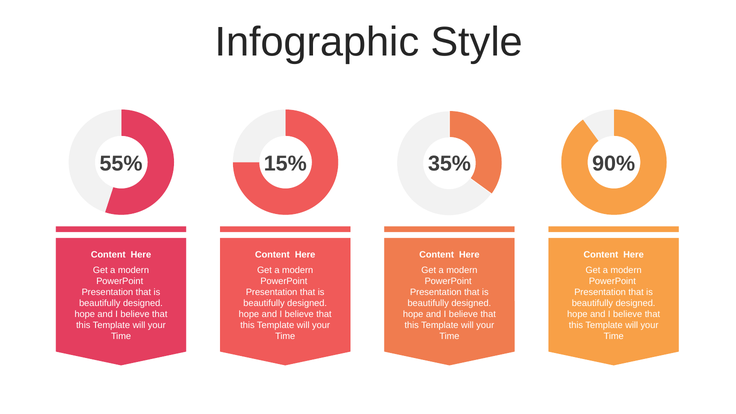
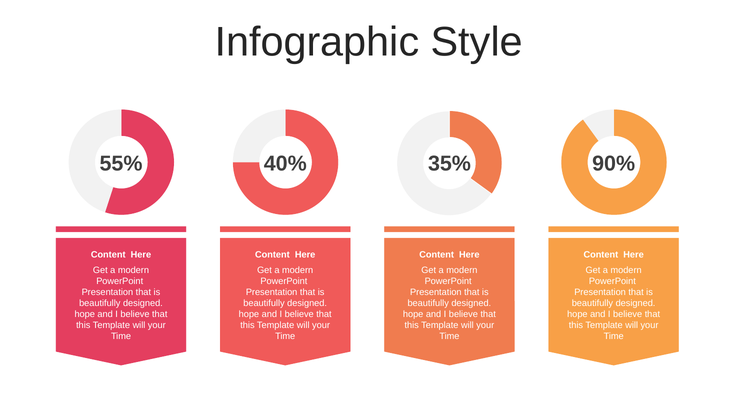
15%: 15% -> 40% (285, 163)
